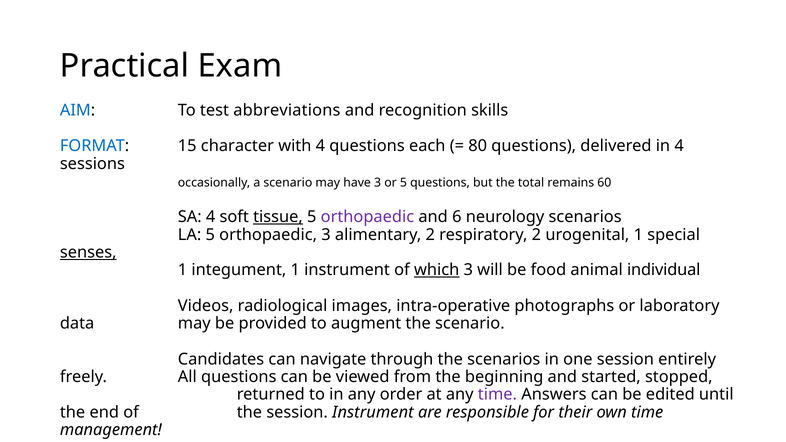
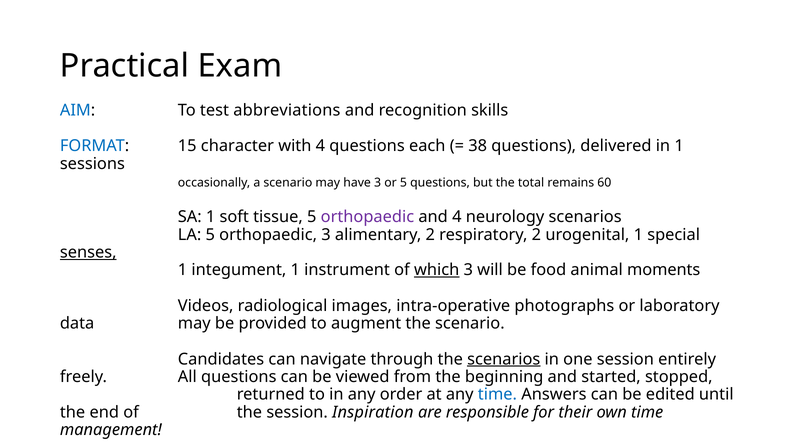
80: 80 -> 38 (478, 146)
in 4: 4 -> 1 (679, 146)
SA 4: 4 -> 1 (211, 217)
tissue underline: present -> none (278, 217)
and 6: 6 -> 4 (457, 217)
individual: individual -> moments (664, 270)
scenarios underline: none -> present (504, 359)
time colour: purple -> blue (497, 395)
session Instrument: Instrument -> Inspiration (373, 412)
